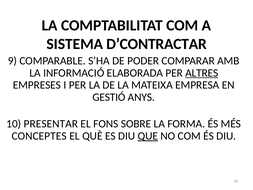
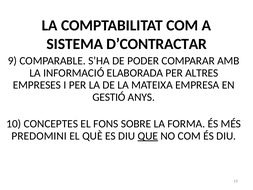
ALTRES underline: present -> none (202, 73)
PRESENTAR: PRESENTAR -> CONCEPTES (51, 124)
CONCEPTES: CONCEPTES -> PREDOMINI (39, 136)
